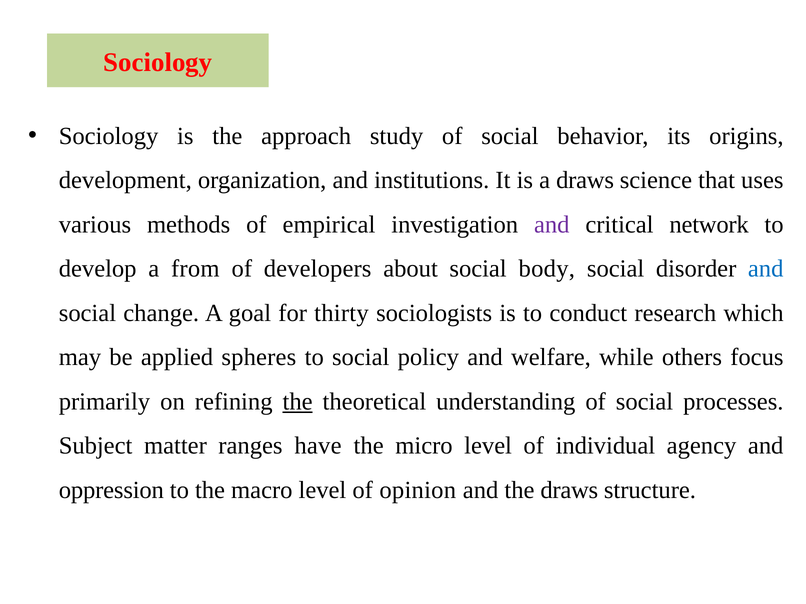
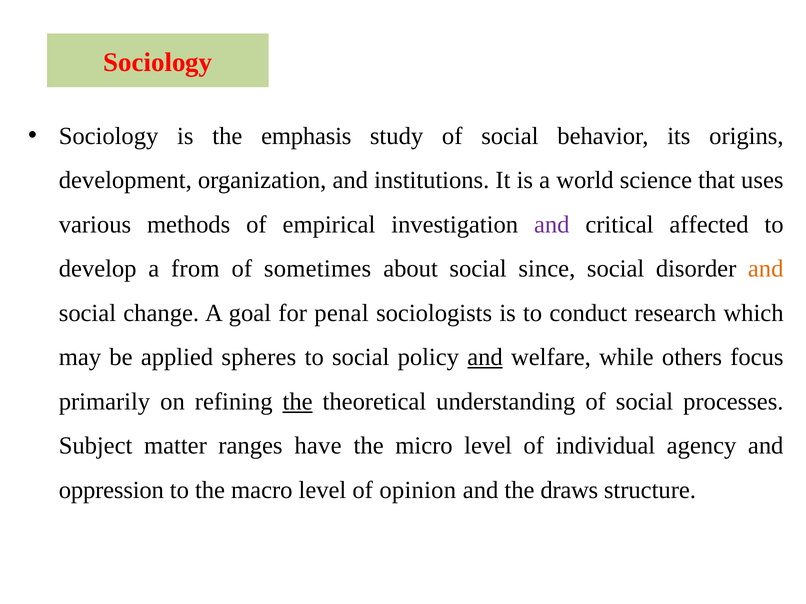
approach: approach -> emphasis (306, 136)
a draws: draws -> world (585, 180)
network: network -> affected (709, 225)
developers: developers -> sometimes (318, 269)
body: body -> since (547, 269)
and colour: blue -> orange (766, 269)
thirty: thirty -> penal (341, 313)
and underline: none -> present (485, 357)
